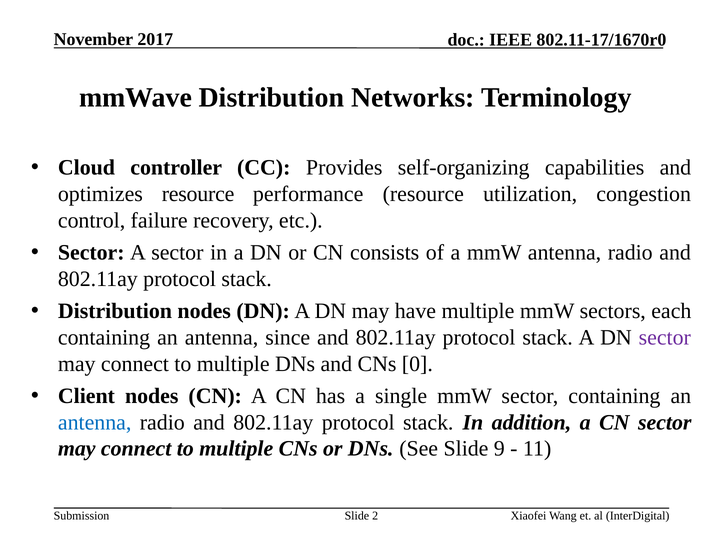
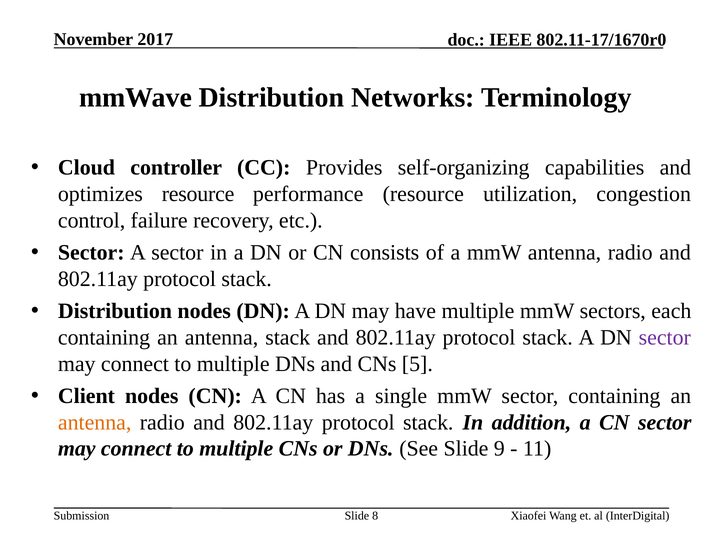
antenna since: since -> stack (288, 337)
0: 0 -> 5 (417, 364)
antenna colour: blue -> orange (95, 422)
2: 2 -> 8 (375, 516)
